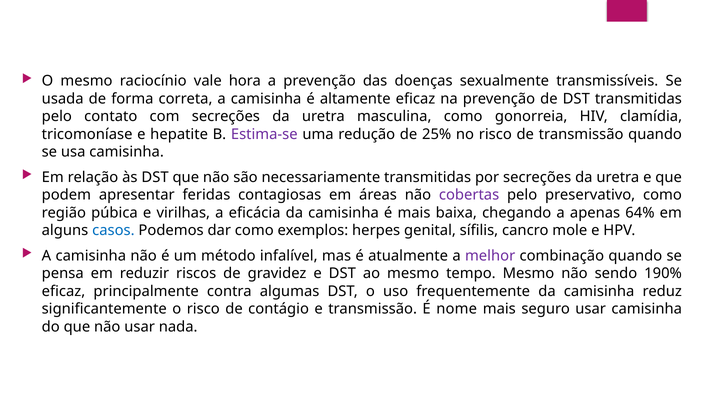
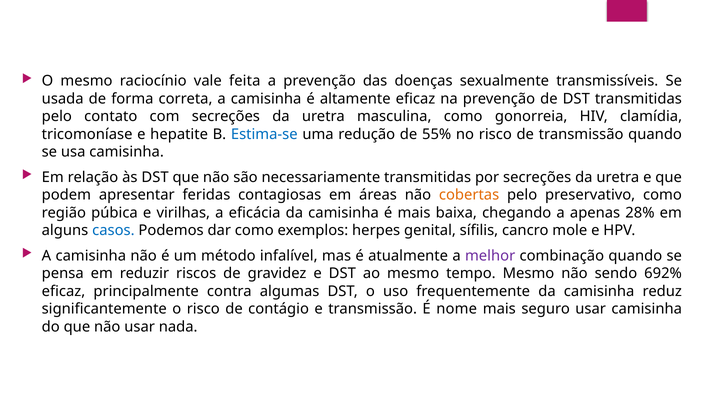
hora: hora -> feita (245, 81)
Estima-se colour: purple -> blue (264, 134)
25%: 25% -> 55% (437, 134)
cobertas colour: purple -> orange (469, 195)
64%: 64% -> 28% (640, 213)
190%: 190% -> 692% (663, 273)
